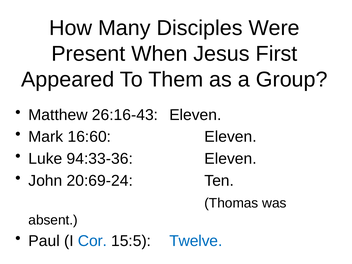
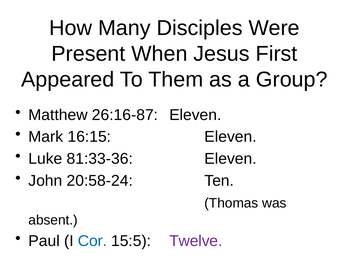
26:16-43: 26:16-43 -> 26:16-87 (125, 115)
16:60: 16:60 -> 16:15 (89, 137)
94:33-36: 94:33-36 -> 81:33-36 (100, 159)
20:69-24: 20:69-24 -> 20:58-24 (100, 181)
Twelve colour: blue -> purple (196, 241)
